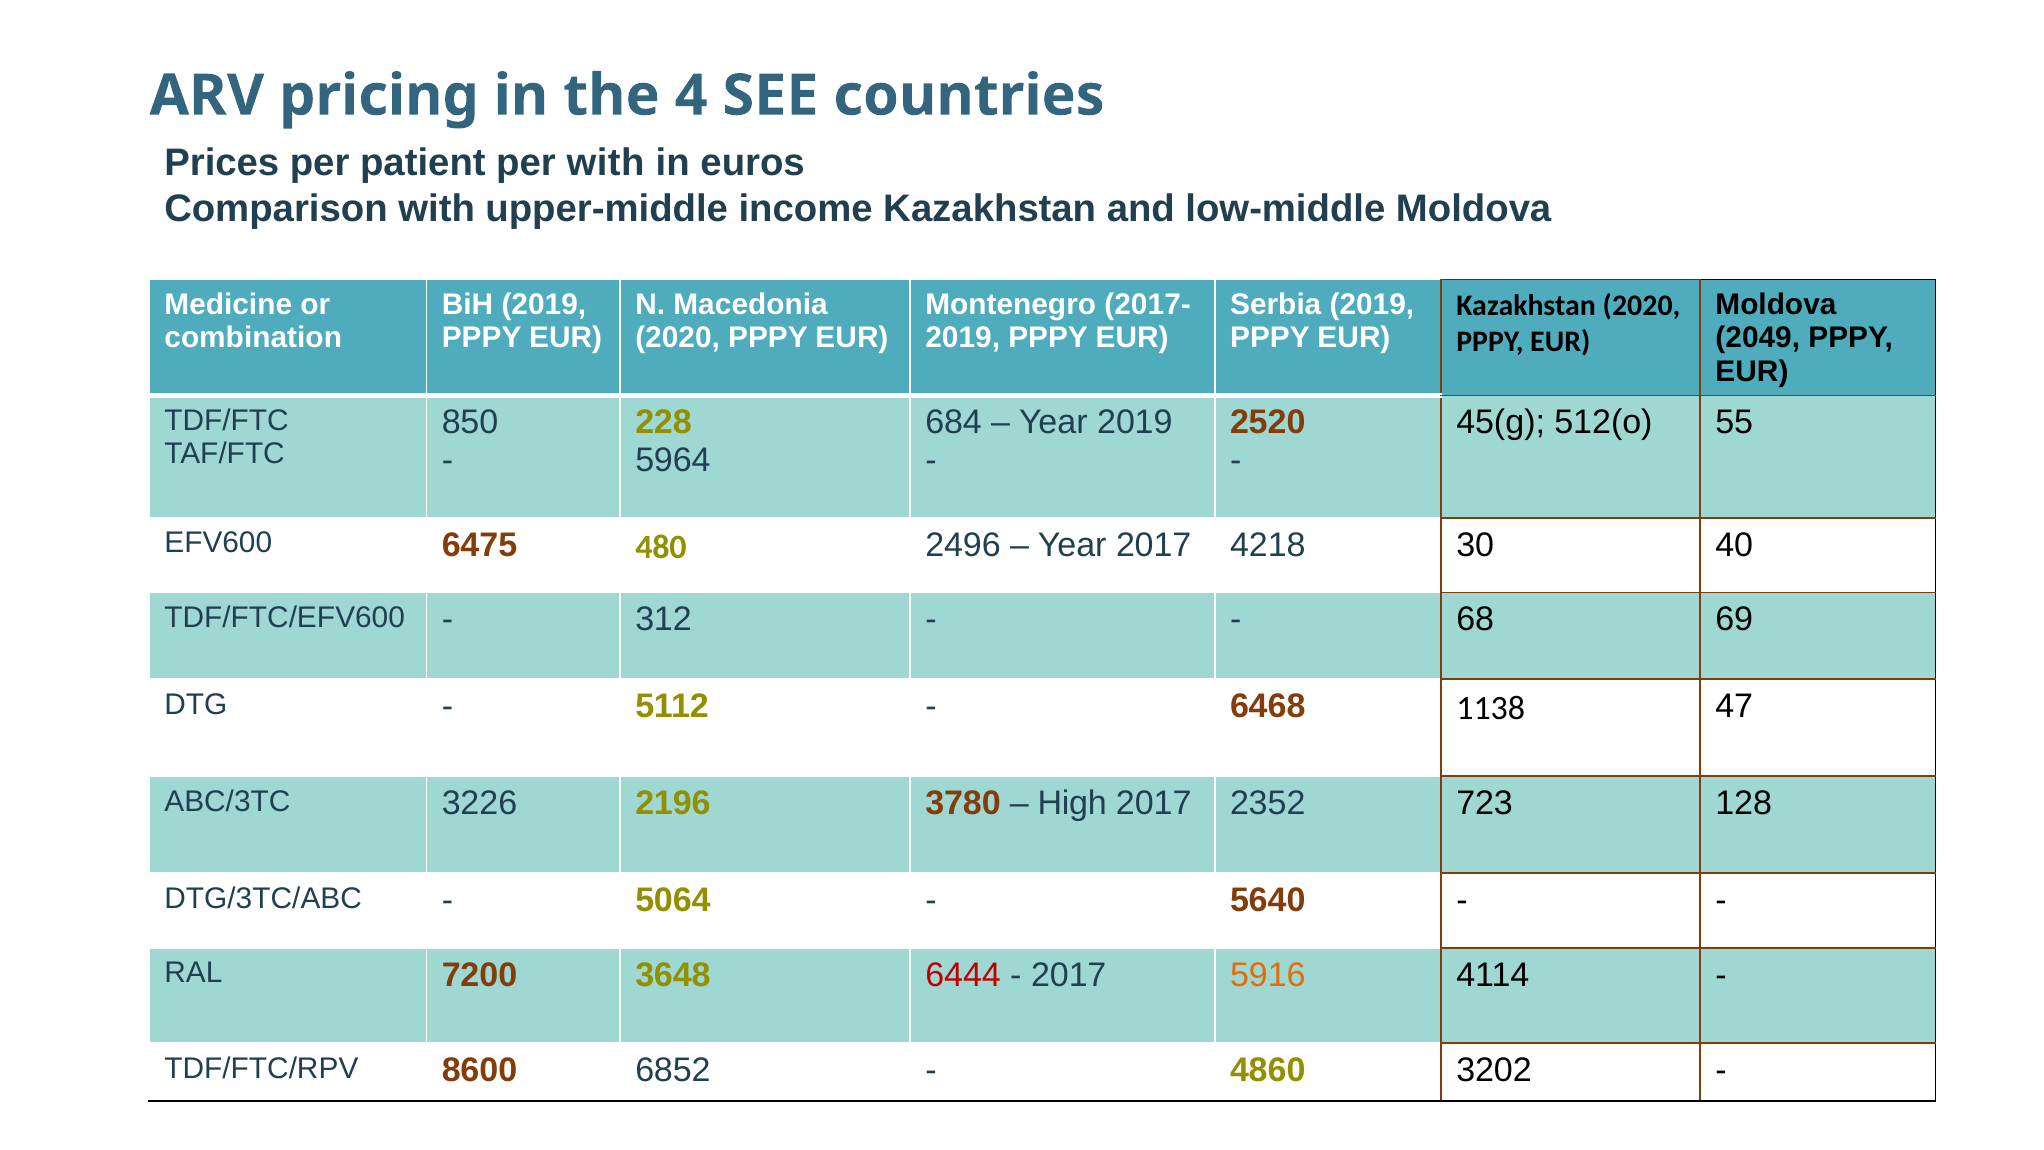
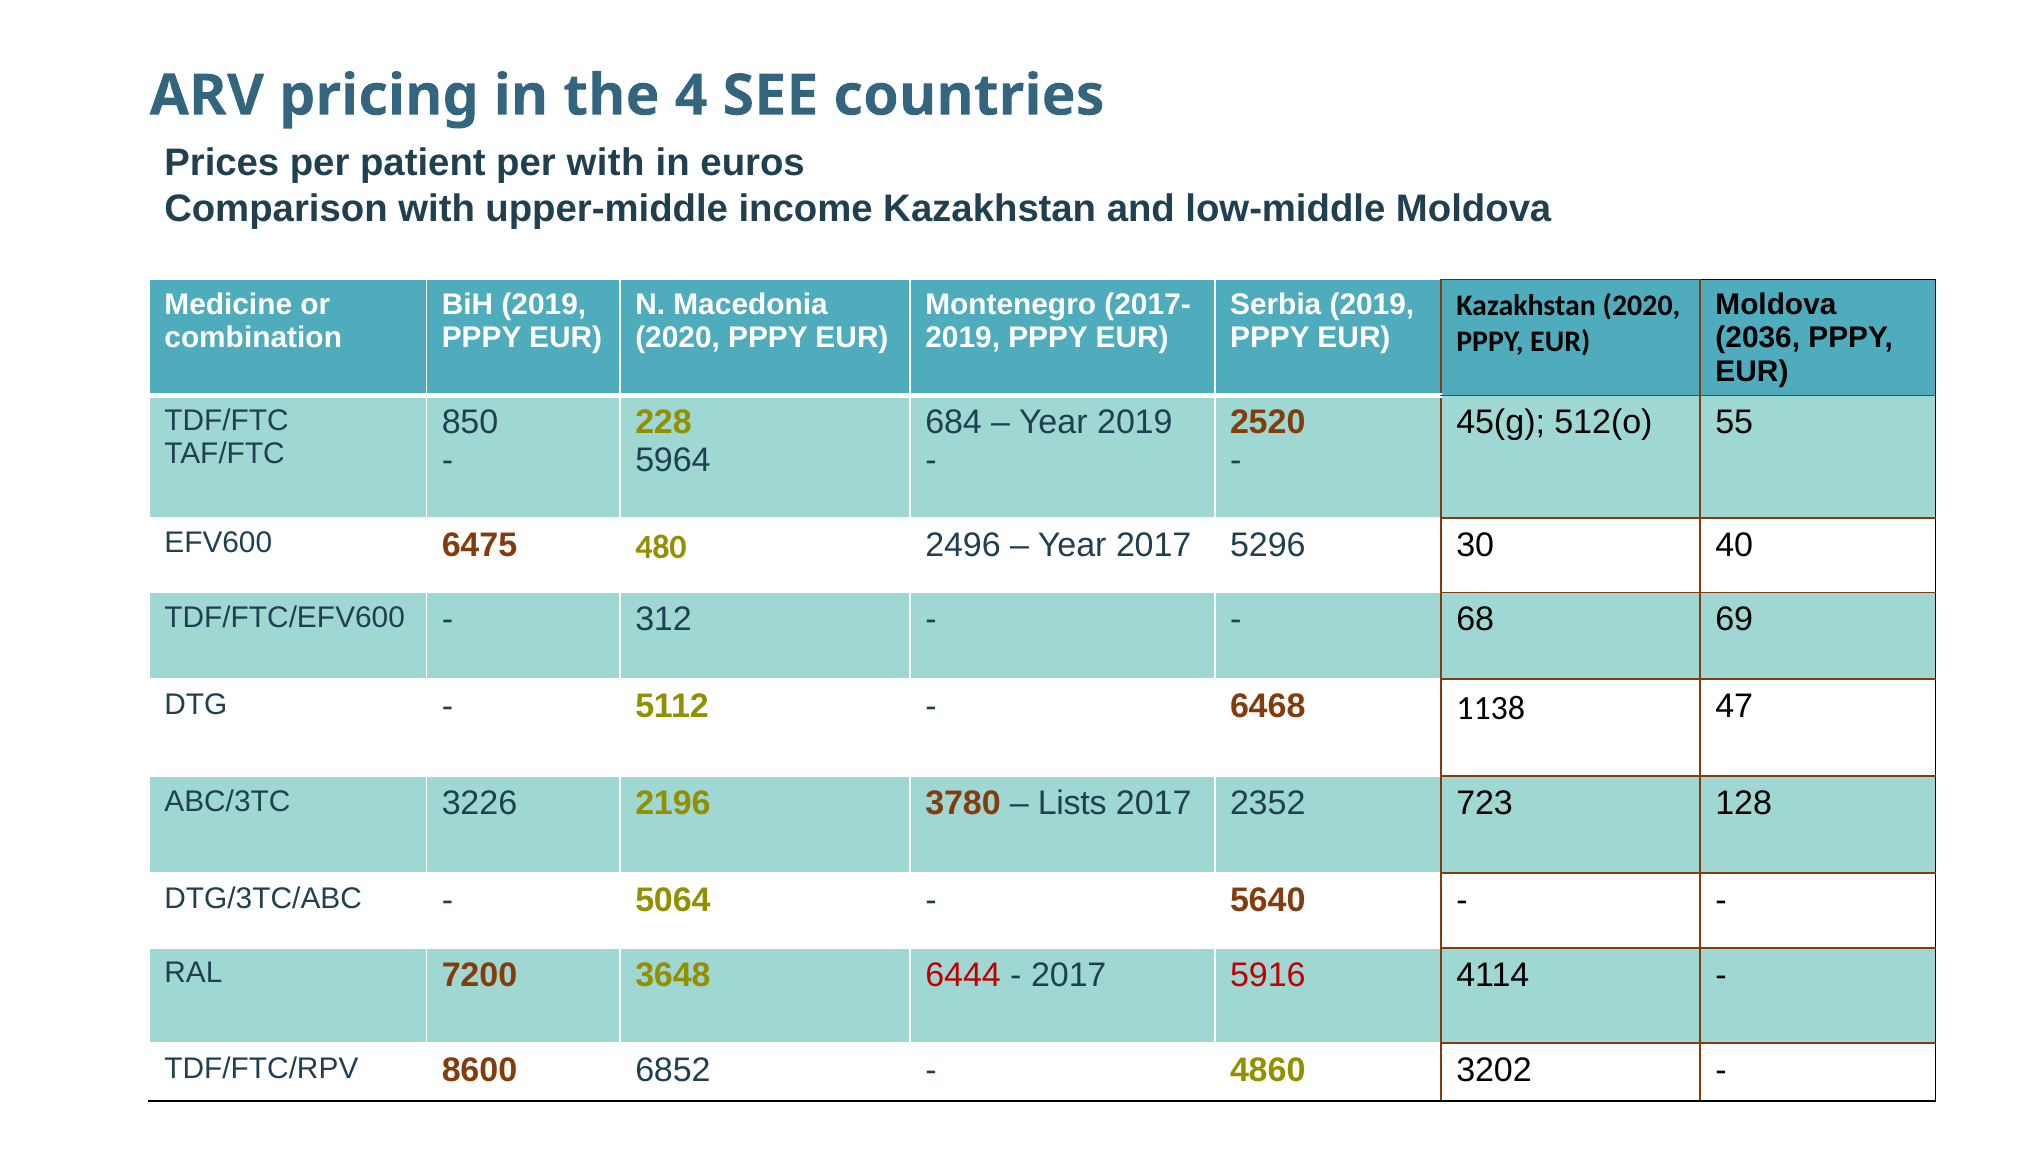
2049: 2049 -> 2036 (1758, 338)
4218: 4218 -> 5296 (1268, 545)
High: High -> Lists (1072, 803)
5916 colour: orange -> red (1268, 975)
